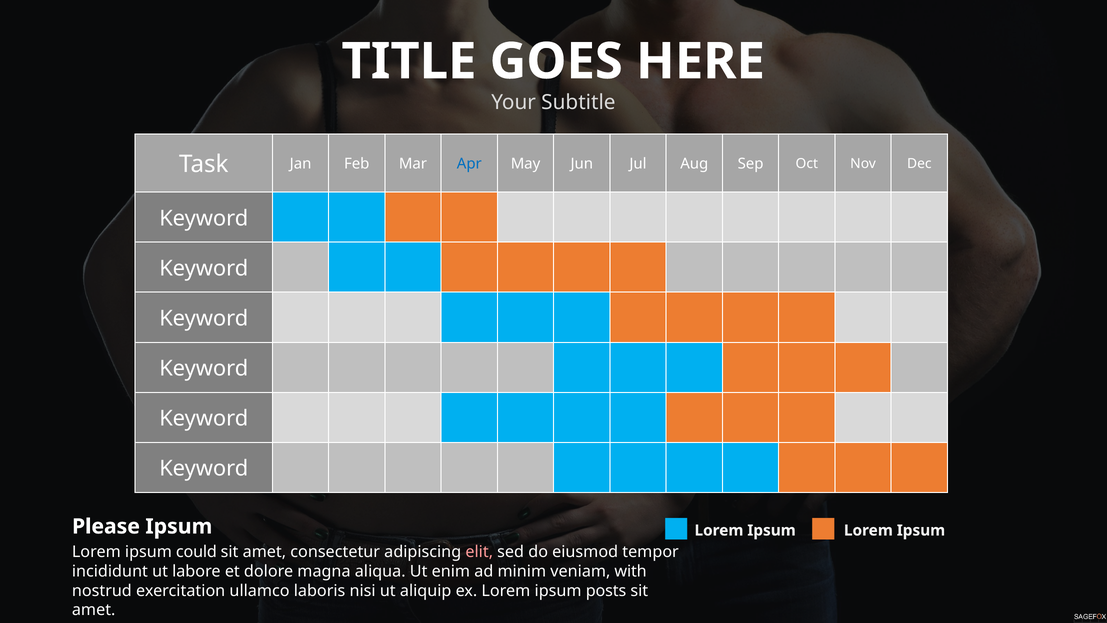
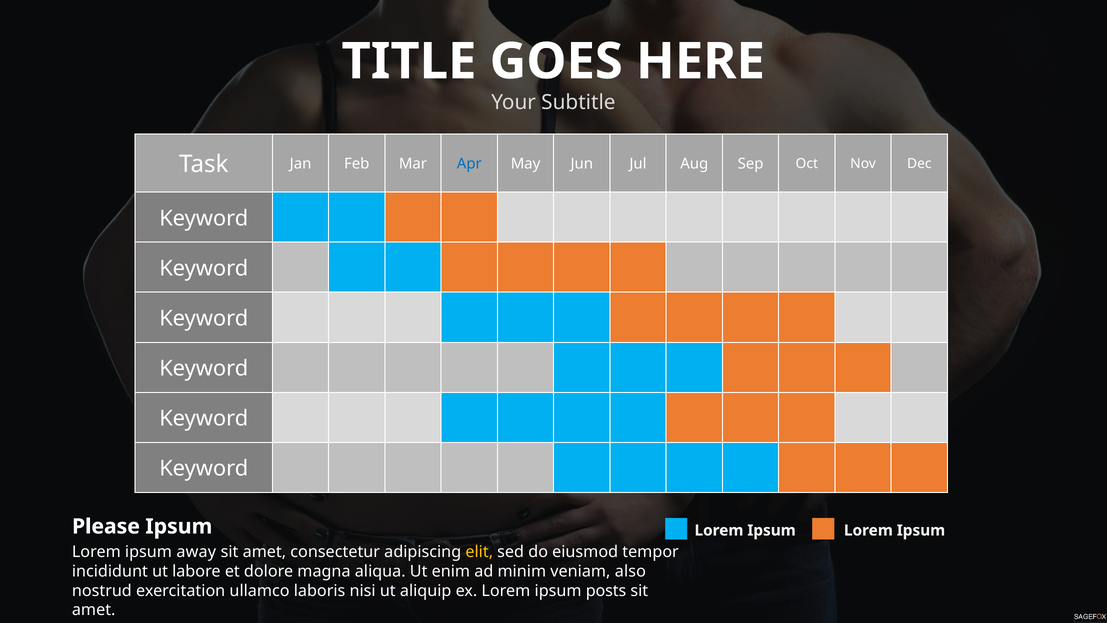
could: could -> away (196, 552)
elit colour: pink -> yellow (479, 552)
with: with -> also (630, 571)
